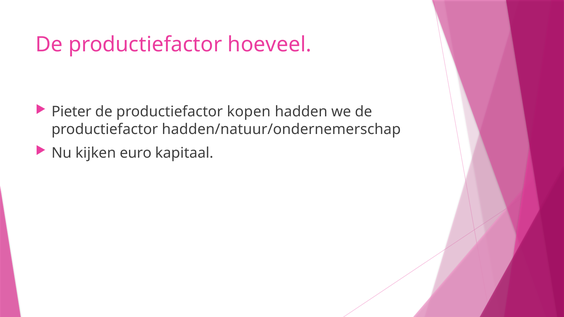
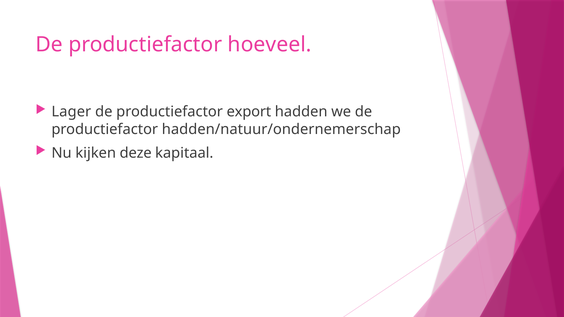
Pieter: Pieter -> Lager (71, 112)
kopen: kopen -> export (249, 112)
euro: euro -> deze (136, 153)
